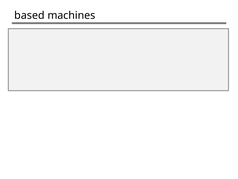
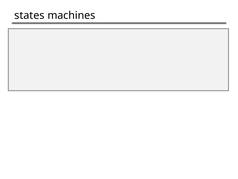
based: based -> states (29, 15)
